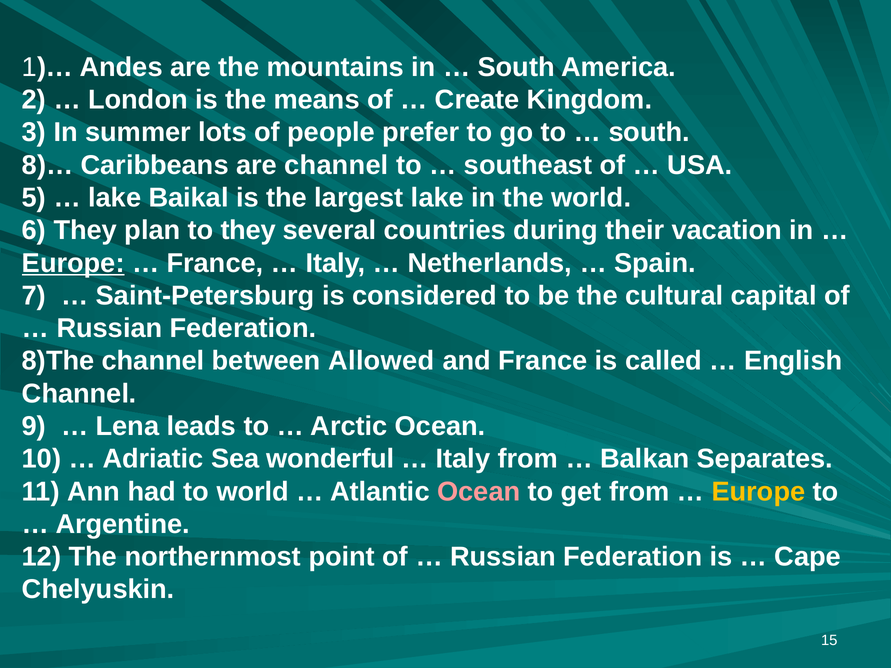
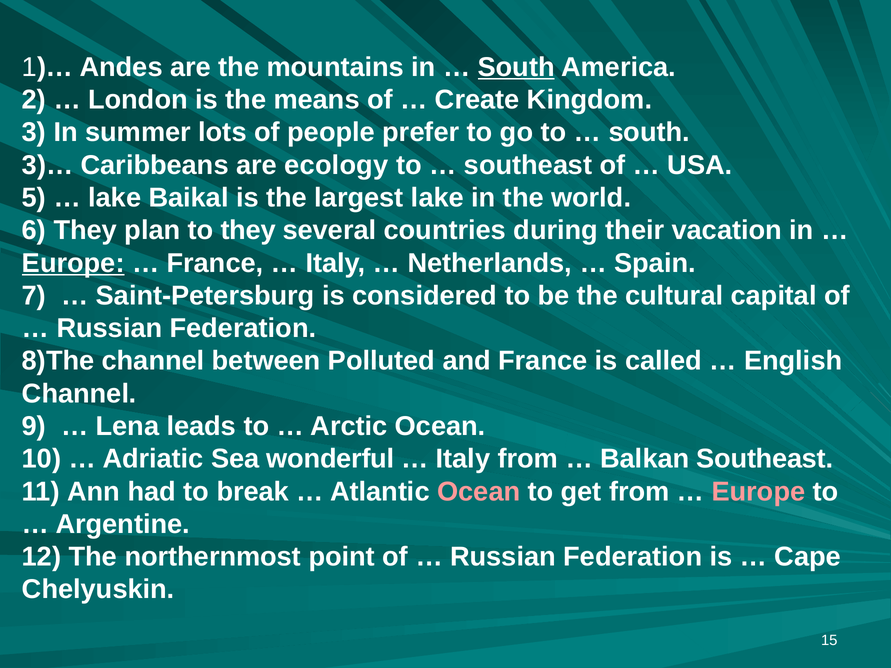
South underline: none -> present (516, 67)
8)…: 8)… -> 3)… (48, 165)
are channel: channel -> ecology (336, 165)
Allowed: Allowed -> Polluted (382, 361)
Balkan Separates: Separates -> Southeast (765, 459)
to world: world -> break (253, 492)
Europe colour: yellow -> pink (758, 492)
